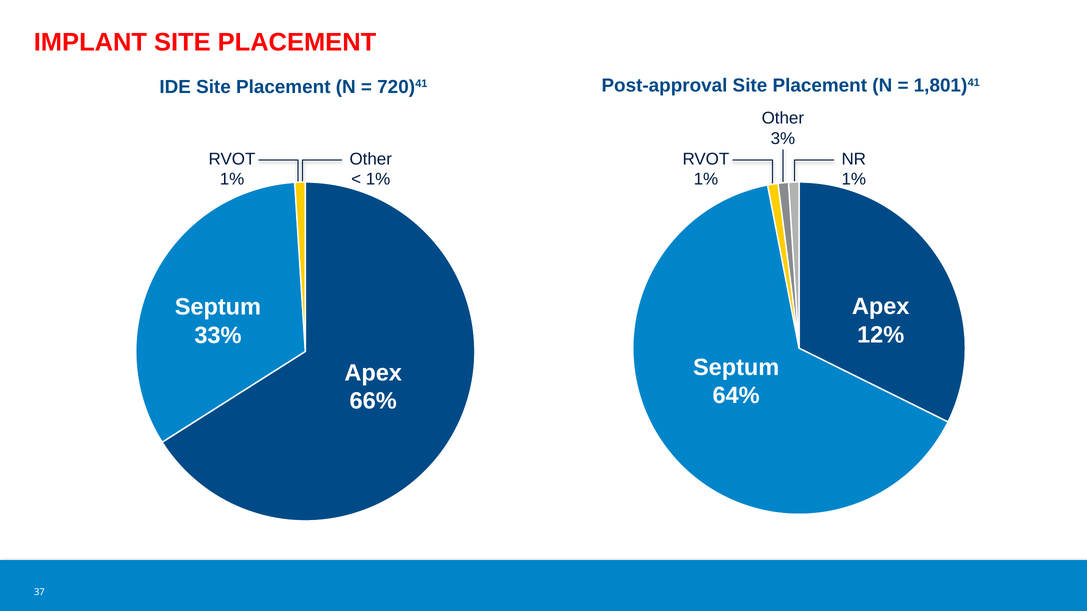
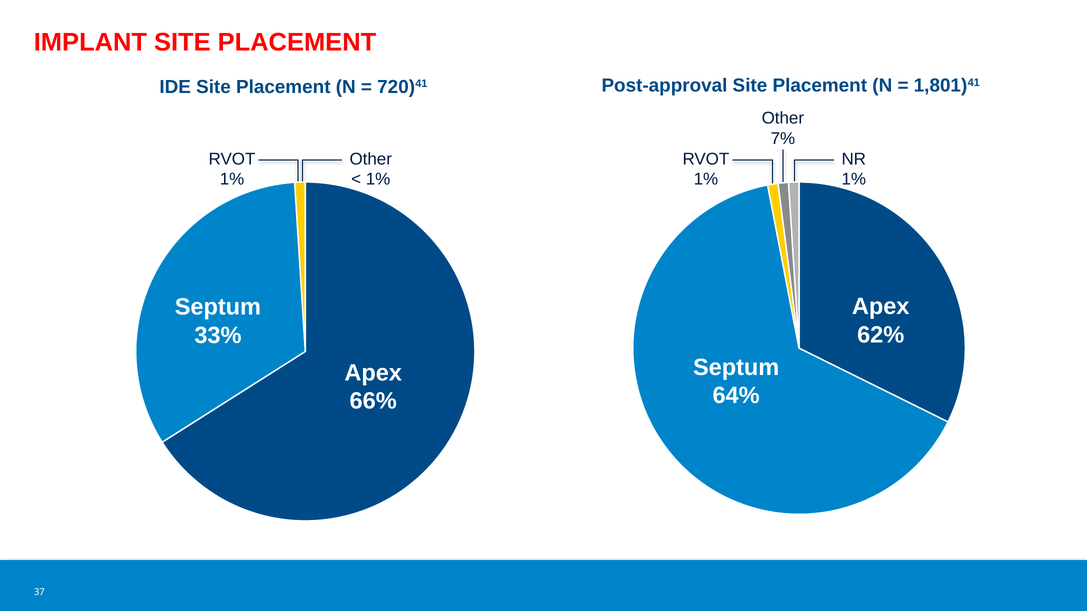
3%: 3% -> 7% (783, 139)
12%: 12% -> 62% (881, 335)
